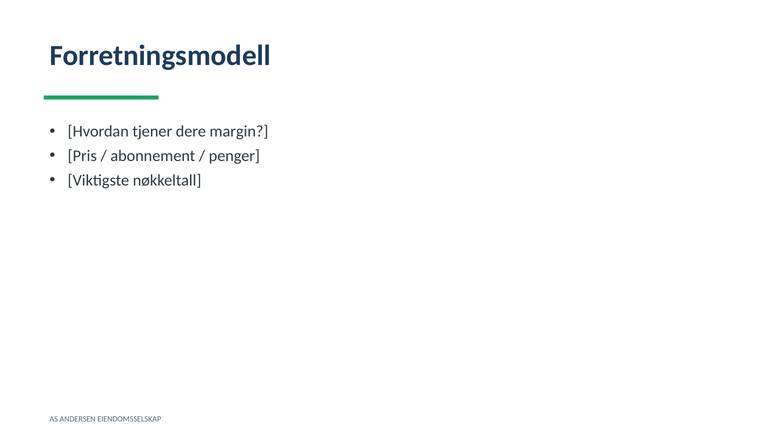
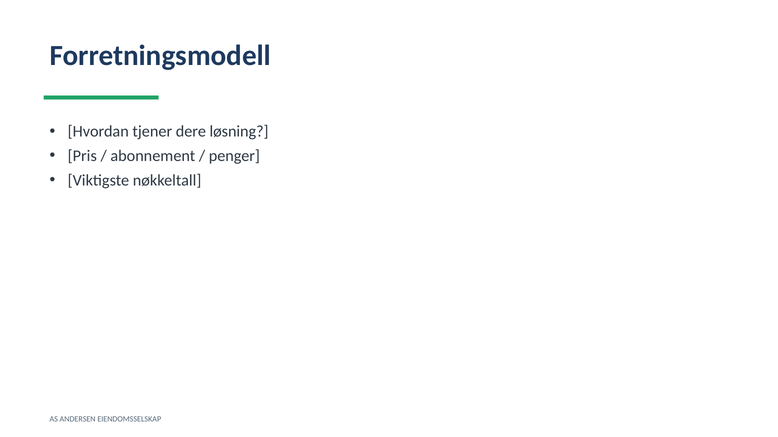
margin: margin -> løsning (239, 132)
